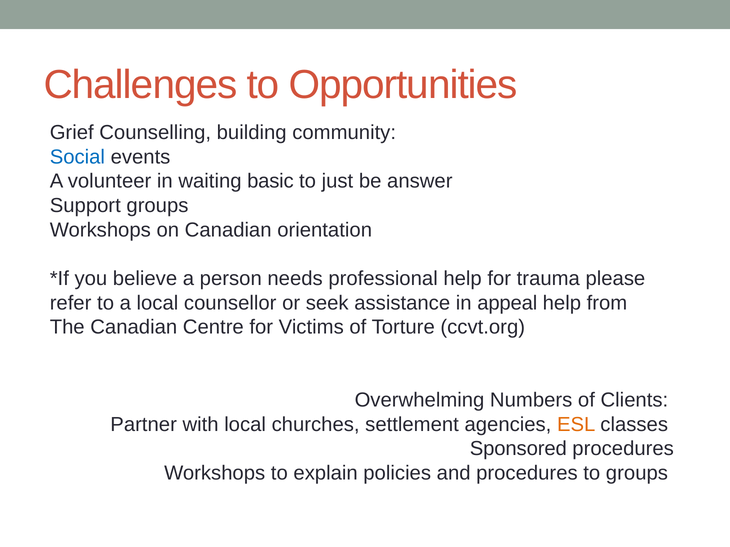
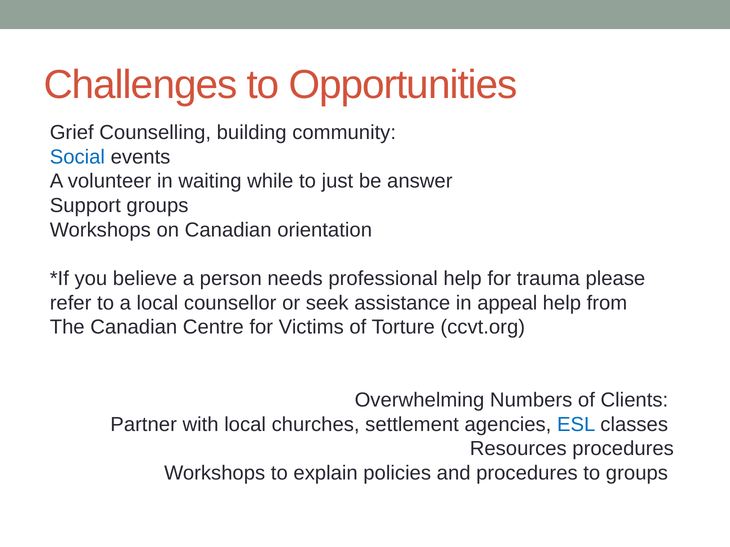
basic: basic -> while (270, 181)
ESL colour: orange -> blue (576, 425)
Sponsored: Sponsored -> Resources (518, 449)
